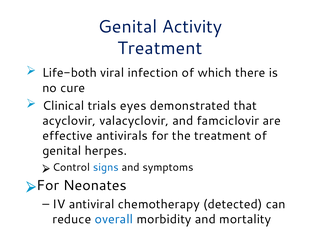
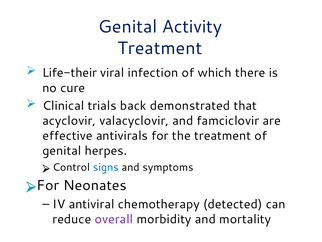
Life-both: Life-both -> Life-their (70, 73)
eyes: eyes -> back (133, 105)
overall colour: blue -> purple (114, 219)
